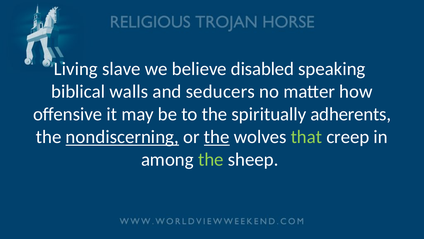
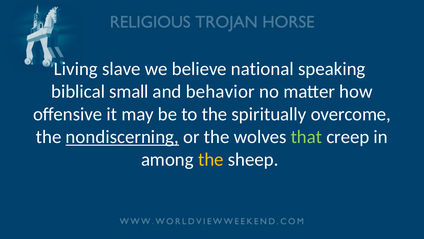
disabled: disabled -> national (262, 69)
walls: walls -> small (129, 91)
seducers: seducers -> behavior (220, 91)
adherents: adherents -> overcome (351, 114)
the underline: present -> none (217, 137)
the colour: light green -> yellow (211, 159)
